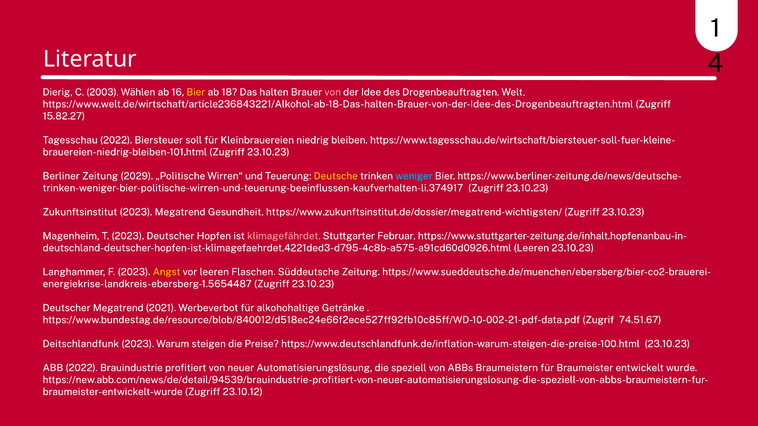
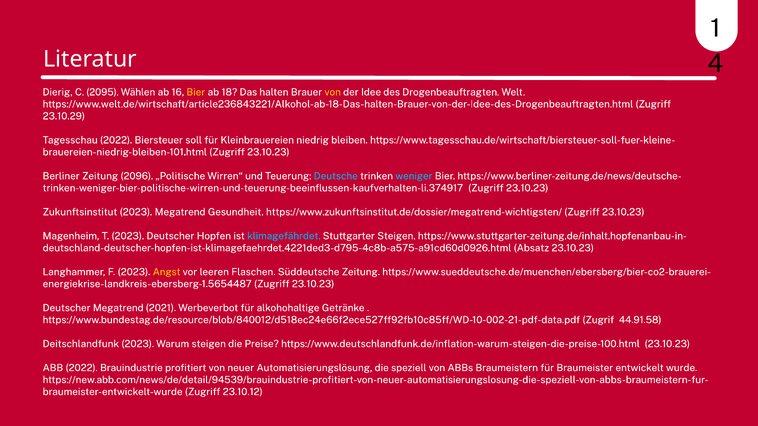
2003: 2003 -> 2095 (103, 92)
von colour: pink -> yellow (333, 92)
15.82.27: 15.82.27 -> 23.10.29 (64, 116)
2029: 2029 -> 2096 (137, 176)
Deutsche colour: yellow -> light blue (336, 176)
klimagefährdet colour: pink -> light blue (284, 236)
Stuttgarter Februar: Februar -> Steigen (396, 236)
Leeren: Leeren -> Absatz (531, 248)
74.51.67: 74.51.67 -> 44.91.58 (640, 320)
